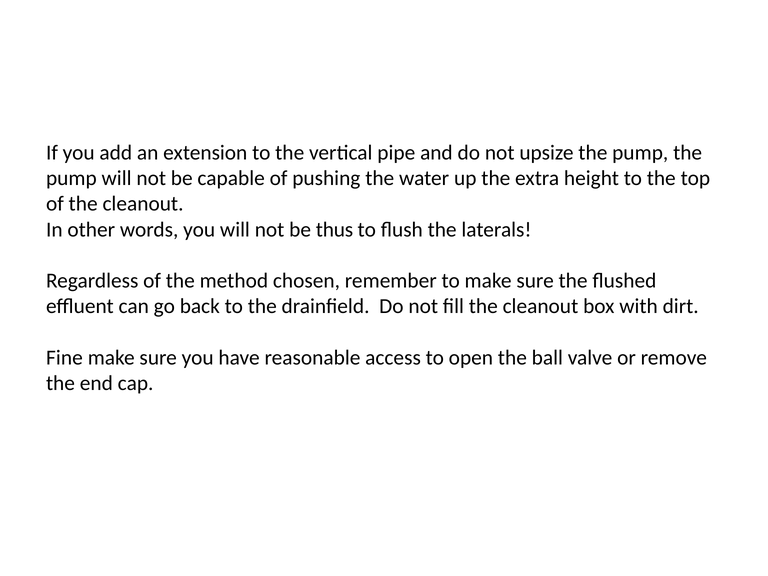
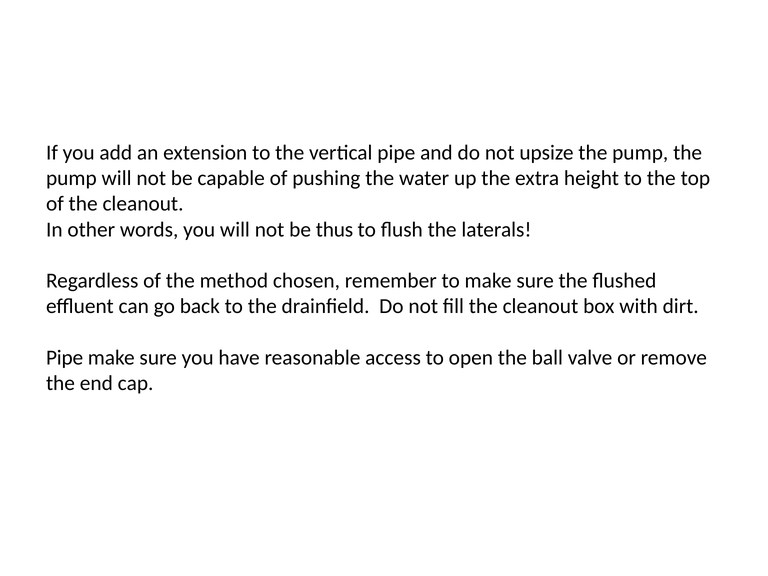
Fine: Fine -> Pipe (65, 358)
